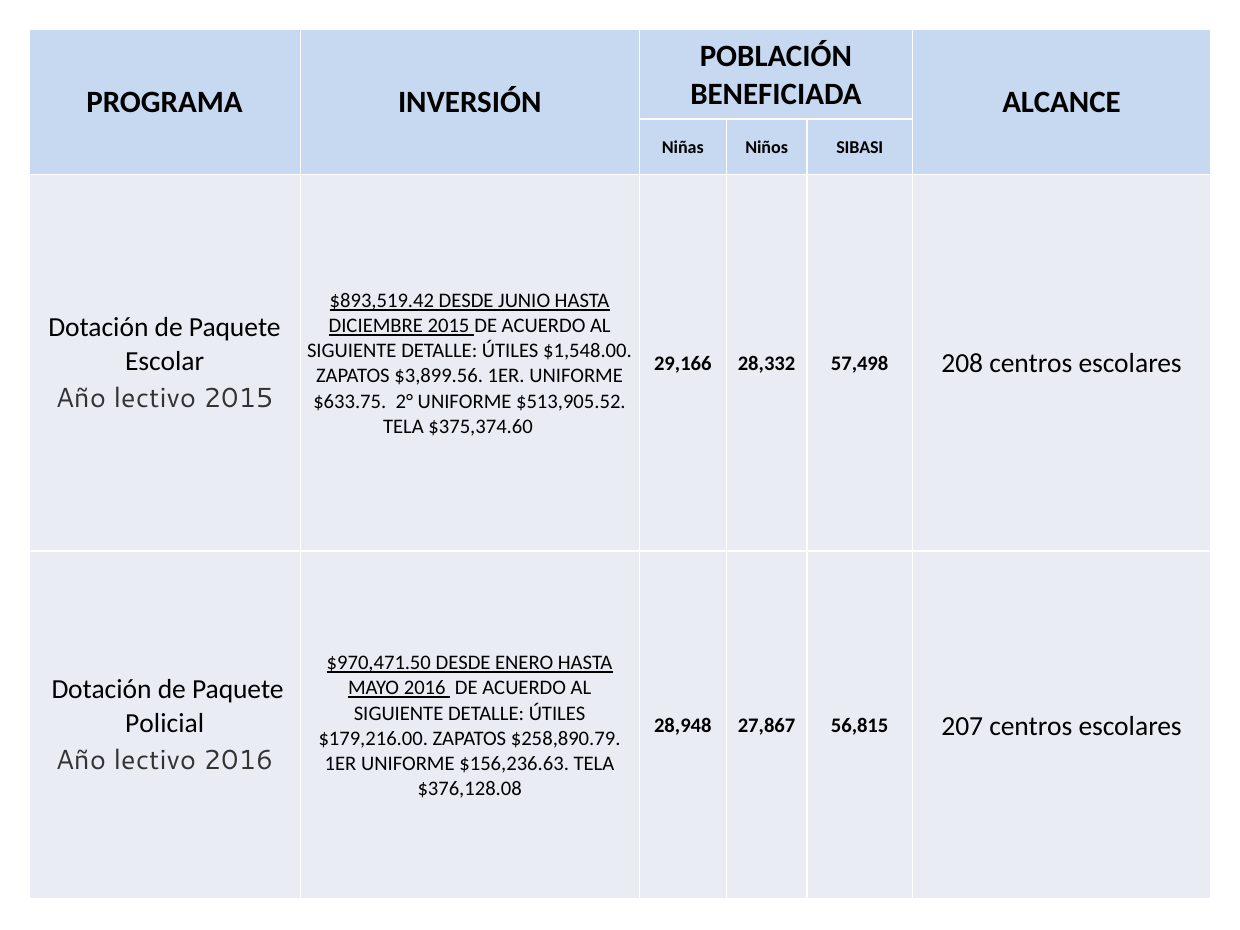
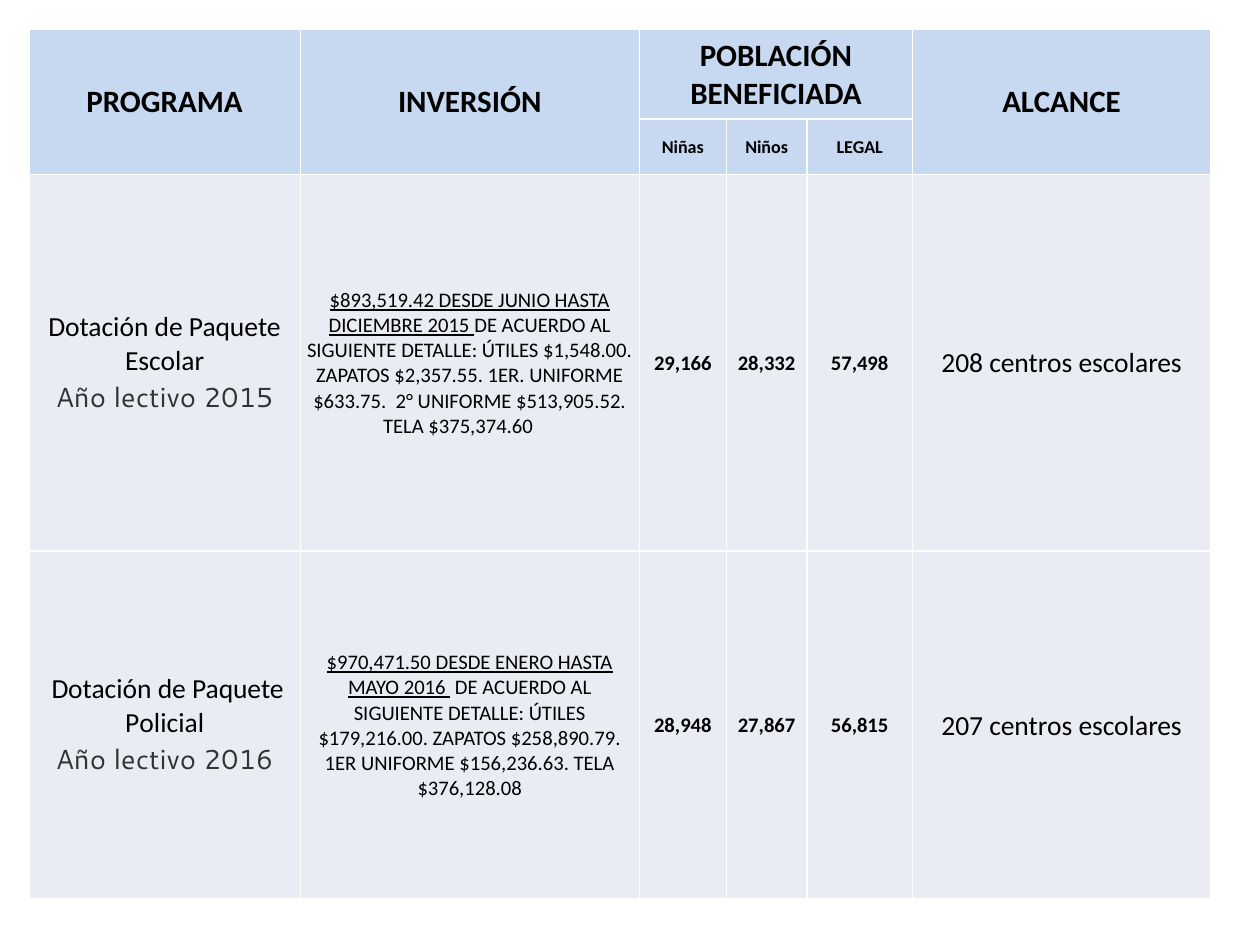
SIBASI: SIBASI -> LEGAL (860, 148)
$3,899.56: $3,899.56 -> $2,357.55 (439, 376)
